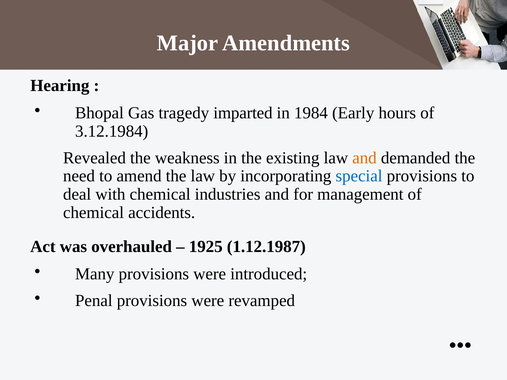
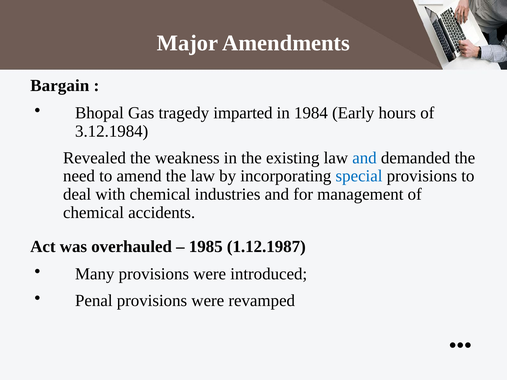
Hearing: Hearing -> Bargain (60, 86)
and colour: orange -> blue (364, 158)
1925: 1925 -> 1985 (206, 247)
